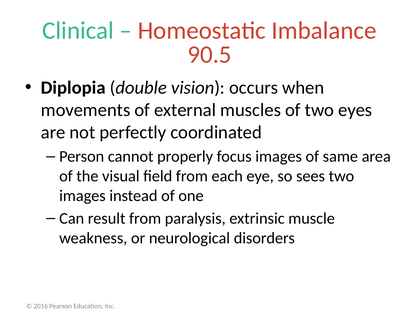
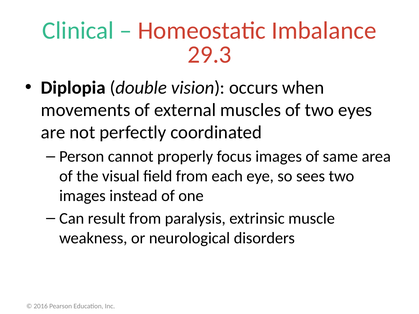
90.5: 90.5 -> 29.3 (209, 55)
